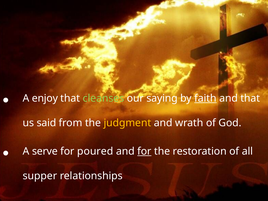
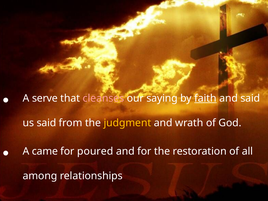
enjoy: enjoy -> serve (45, 98)
cleanses colour: light green -> pink (103, 98)
and that: that -> said (250, 98)
serve: serve -> came (45, 151)
for underline: present -> none (144, 151)
supper: supper -> among (40, 176)
